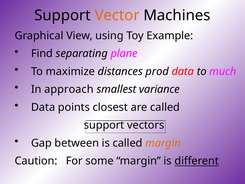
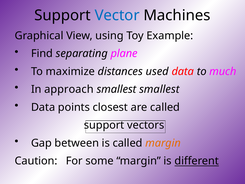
Vector colour: orange -> blue (117, 15)
prod: prod -> used (157, 71)
smallest variance: variance -> smallest (159, 89)
